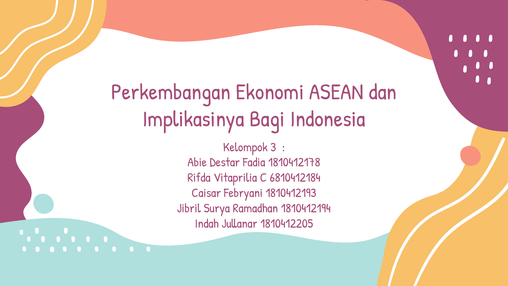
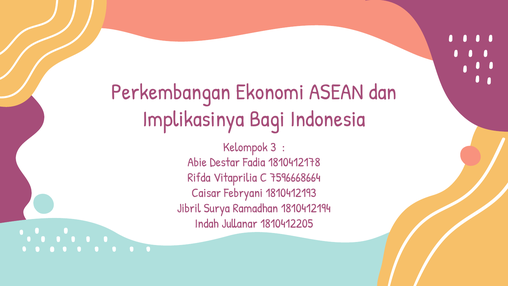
6810412184: 6810412184 -> 7596668664 (295, 178)
